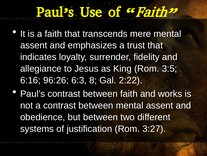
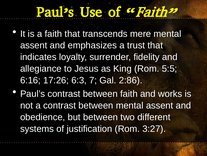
3:5: 3:5 -> 5:5 (170, 68)
96:26: 96:26 -> 17:26 (56, 80)
8: 8 -> 7 (93, 80)
2:22: 2:22 -> 2:86 (131, 80)
